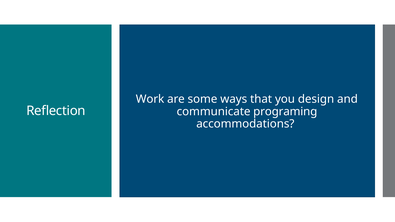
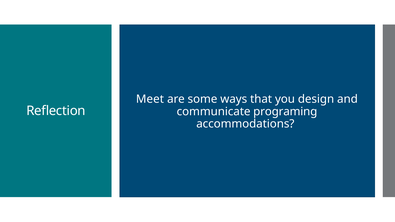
Work: Work -> Meet (150, 99)
